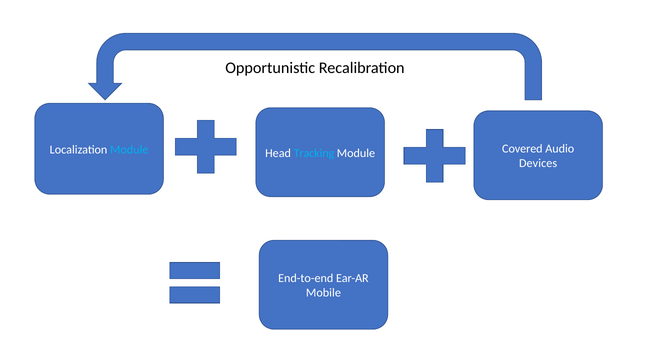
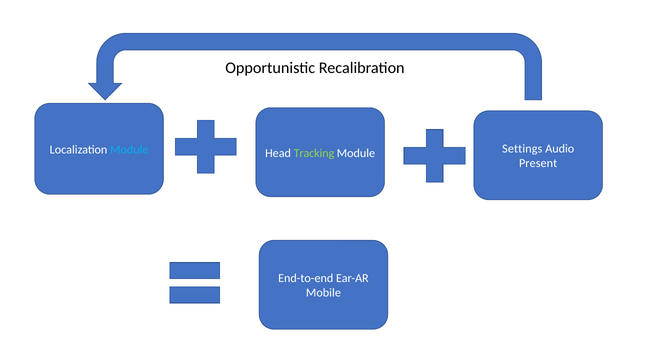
Tracking colour: light blue -> light green (314, 153)
Covered: Covered -> Settings (522, 149)
Devices: Devices -> Present (538, 163)
